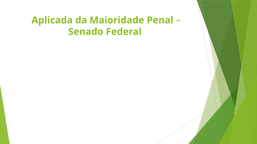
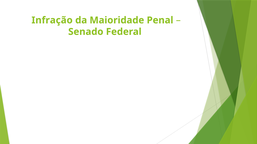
Aplicada: Aplicada -> Infração (52, 20)
